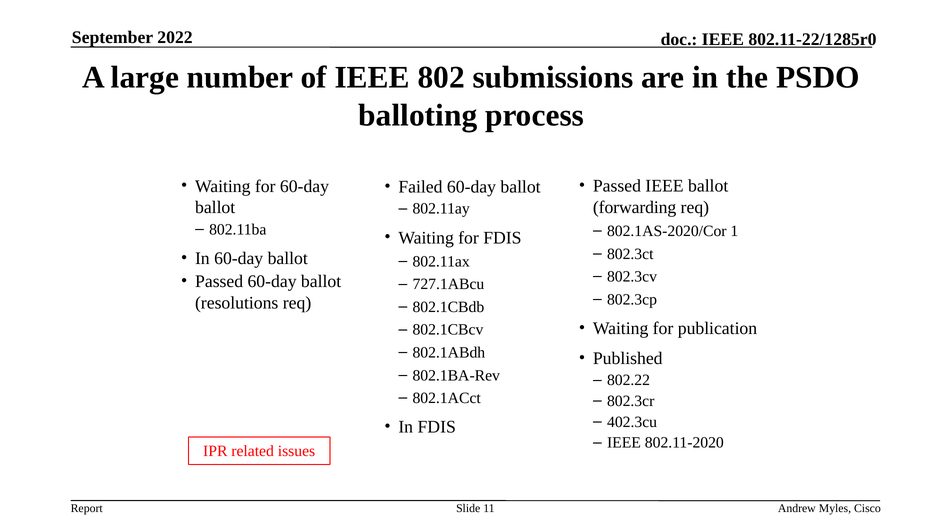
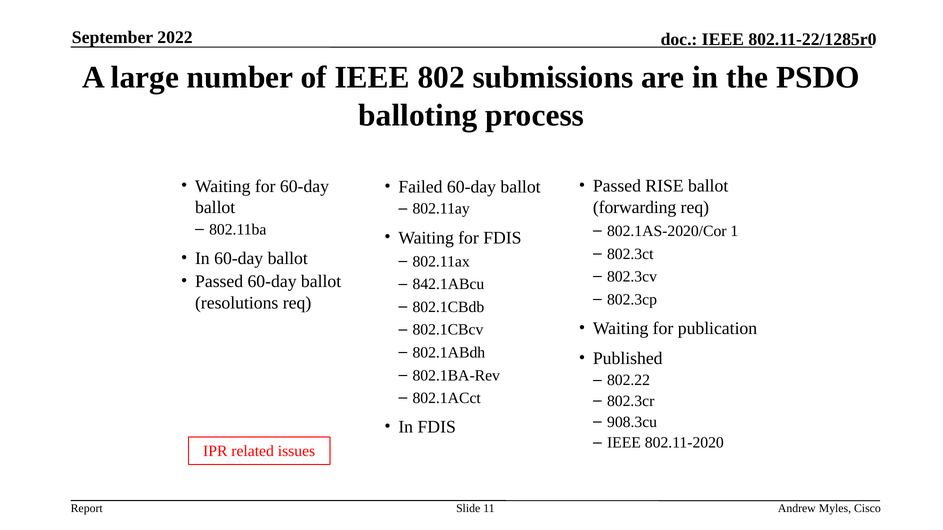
Passed IEEE: IEEE -> RISE (665, 186)
727.1ABcu: 727.1ABcu -> 842.1ABcu (448, 285)
402.3cu: 402.3cu -> 908.3cu (632, 422)
